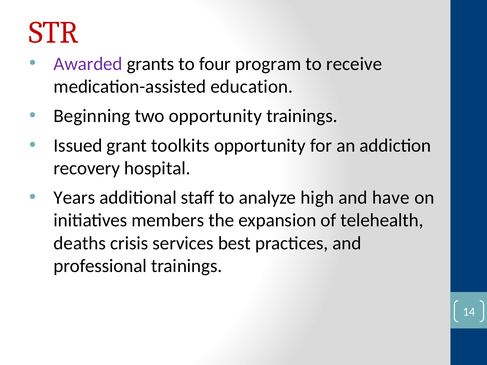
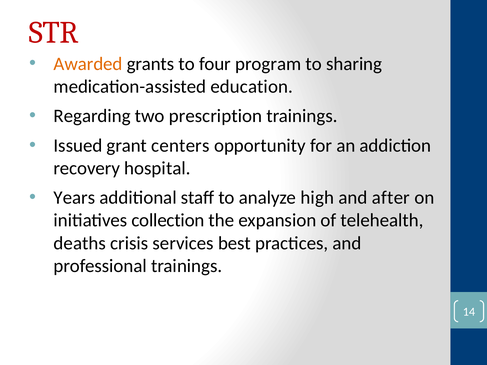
Awarded colour: purple -> orange (88, 64)
receive: receive -> sharing (354, 64)
Beginning: Beginning -> Regarding (92, 116)
two opportunity: opportunity -> prescription (215, 116)
toolkits: toolkits -> centers (180, 146)
have: have -> after (391, 198)
members: members -> collection (168, 221)
